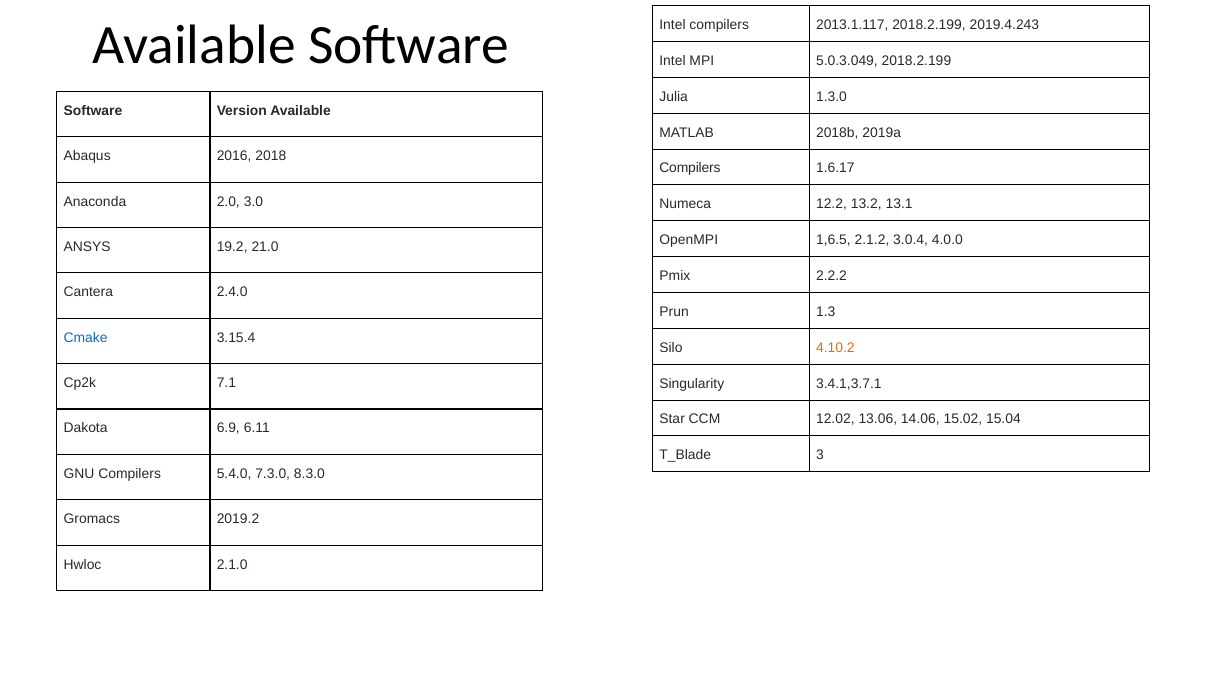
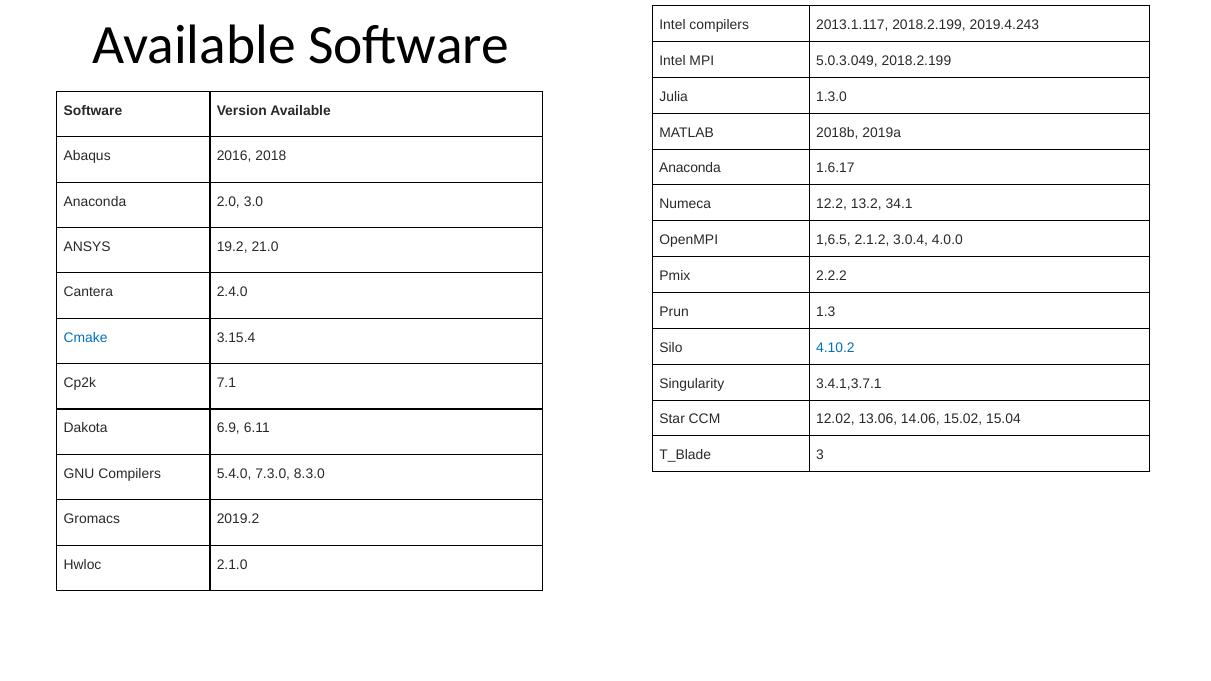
Compilers: Compilers -> Anaconda (690, 168)
13.1: 13.1 -> 34.1 (899, 204)
4.10.2 colour: orange -> blue (835, 348)
